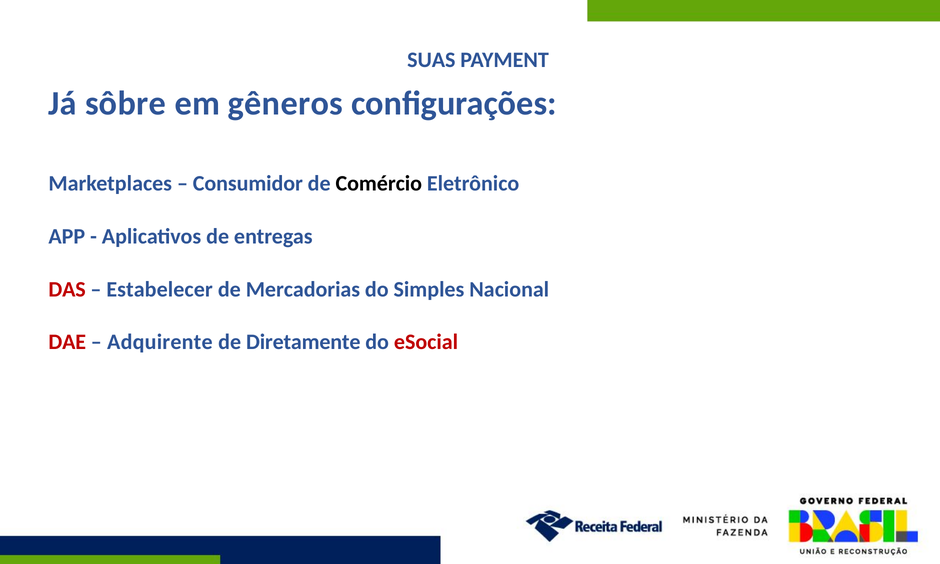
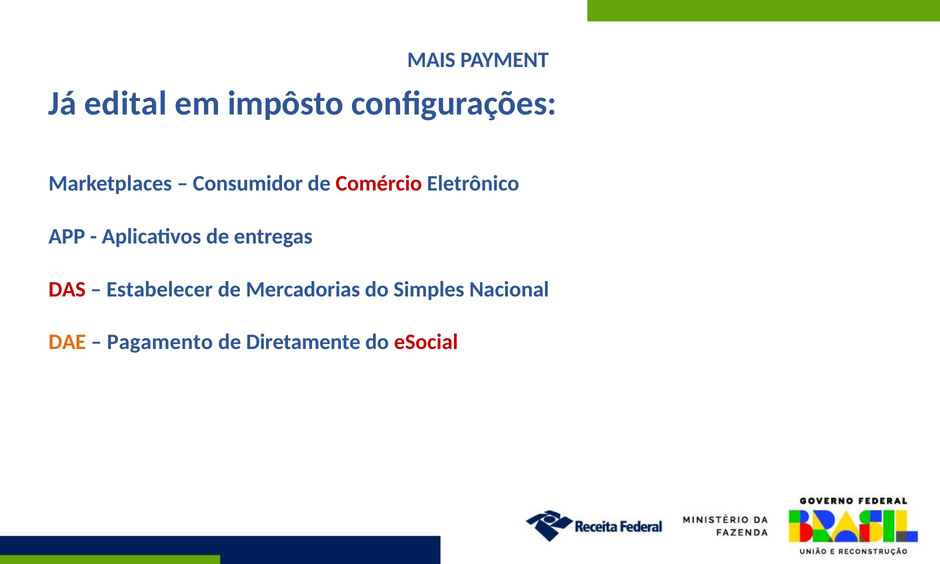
SUAS: SUAS -> MAIS (431, 60)
sôbre: sôbre -> edital (126, 104)
gêneros: gêneros -> impôsto (286, 104)
Comércio colour: black -> red (379, 184)
DAE colour: red -> orange (67, 342)
Adquirente: Adquirente -> Pagamento (160, 342)
